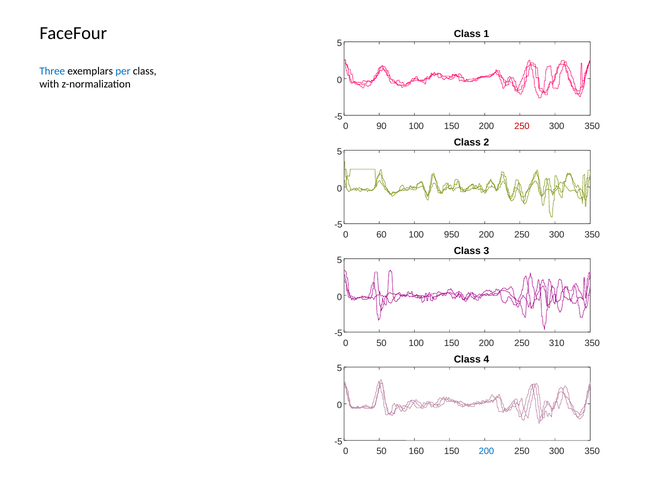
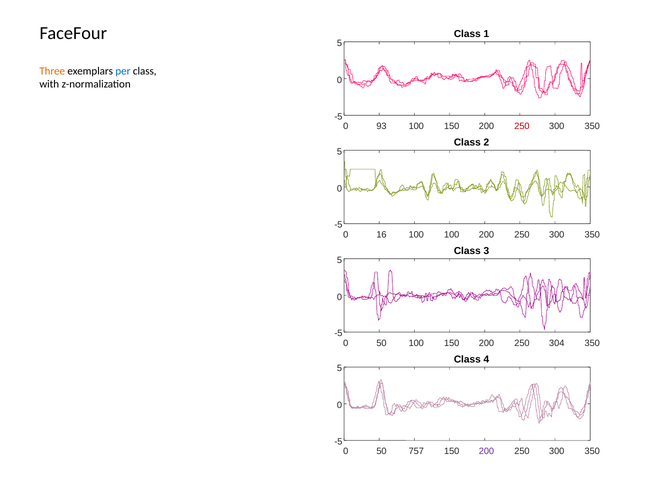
Three colour: blue -> orange (52, 71)
90: 90 -> 93 (381, 126)
60: 60 -> 16 (381, 235)
100 950: 950 -> 100 (452, 235)
310: 310 -> 304 (557, 343)
160: 160 -> 757 (416, 452)
200 colour: blue -> purple (486, 452)
